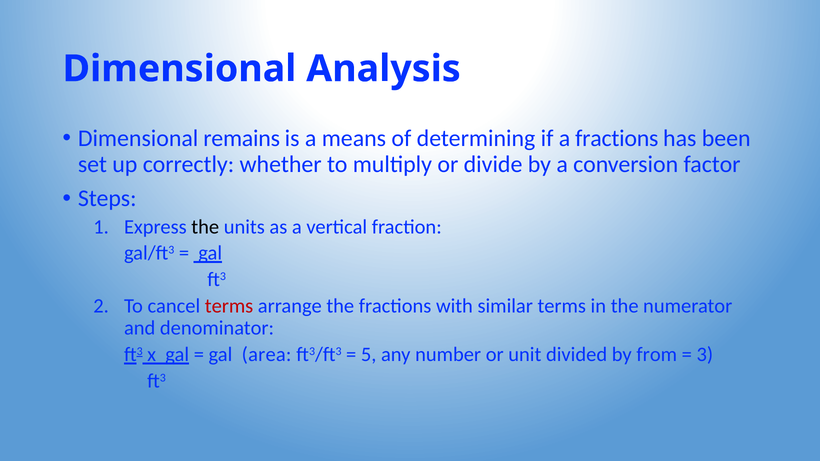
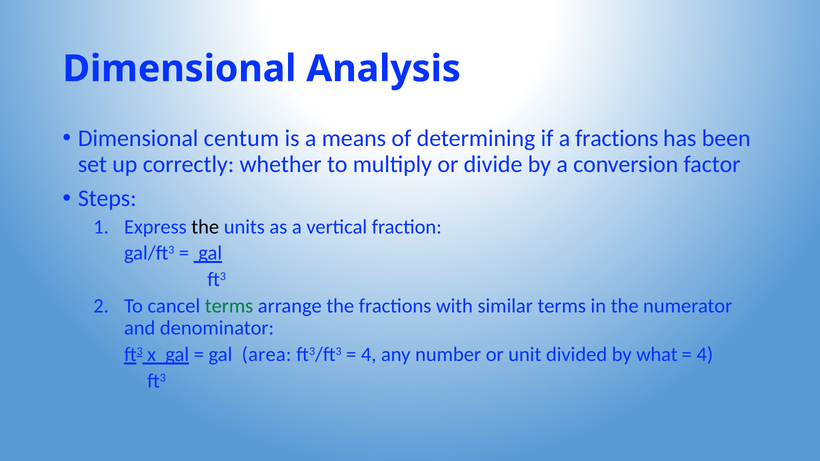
remains: remains -> centum (241, 139)
terms colour: red -> green (229, 306)
5: 5 -> 4 (369, 355)
from: from -> what (657, 355)
3: 3 -> 4 (705, 355)
